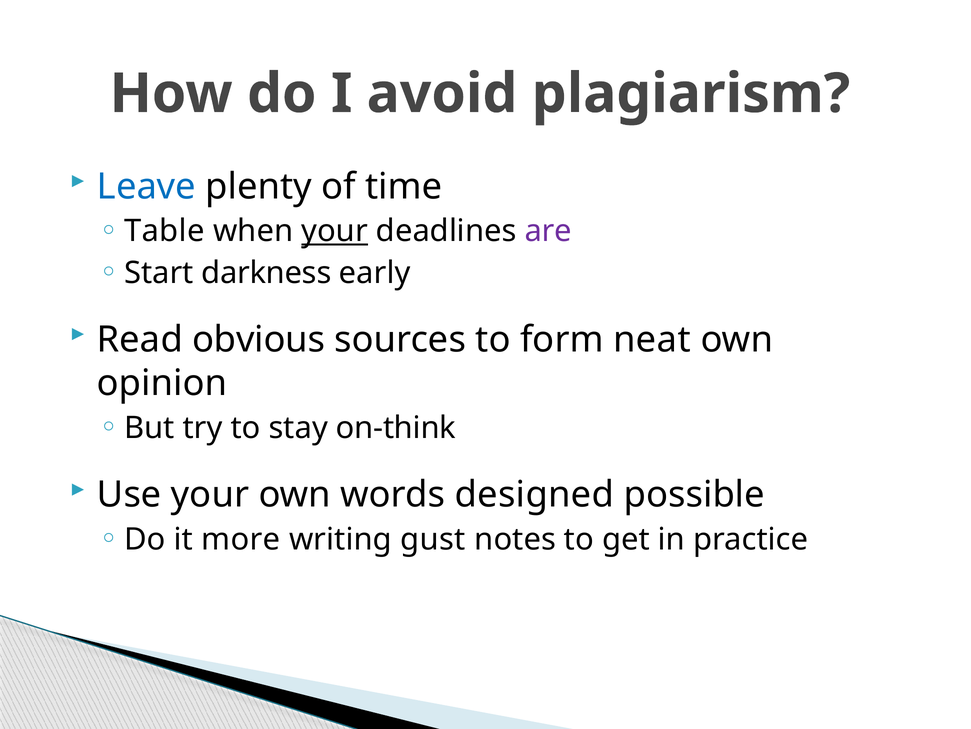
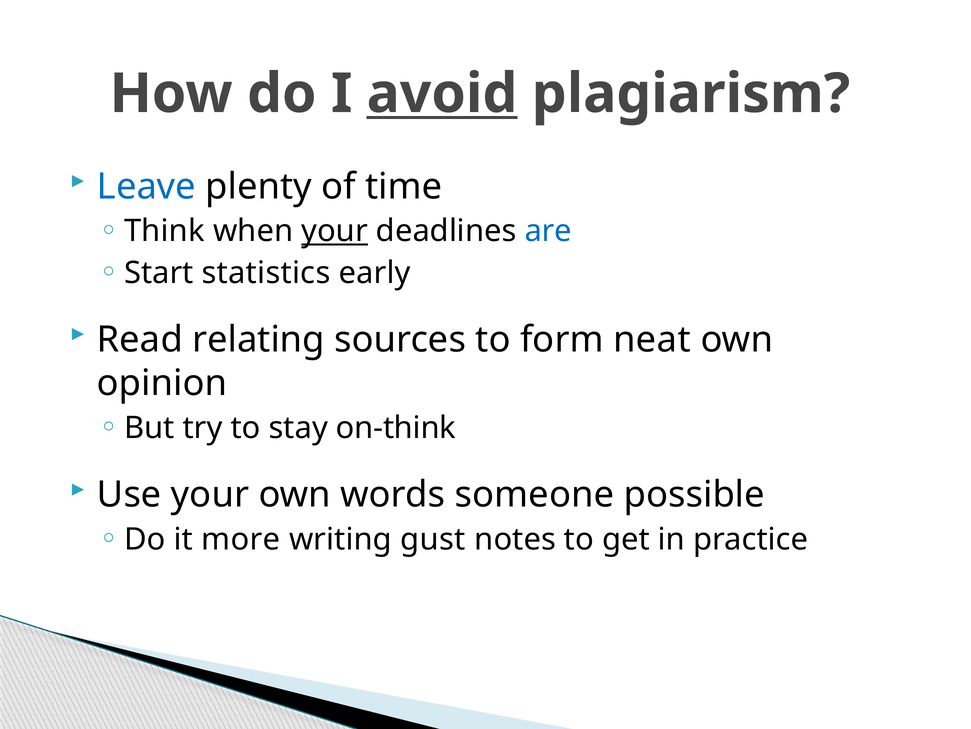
avoid underline: none -> present (442, 94)
Table: Table -> Think (164, 231)
are colour: purple -> blue (548, 231)
darkness: darkness -> statistics (266, 273)
obvious: obvious -> relating (259, 339)
designed: designed -> someone (535, 494)
